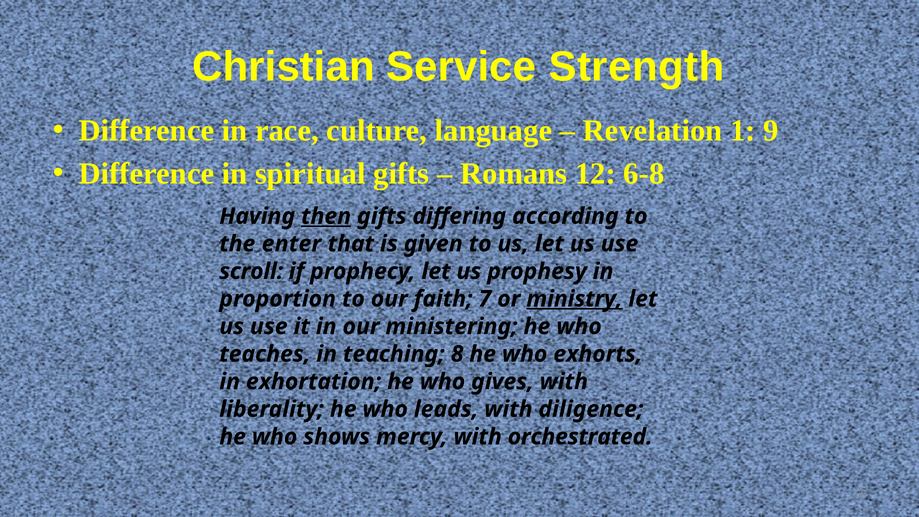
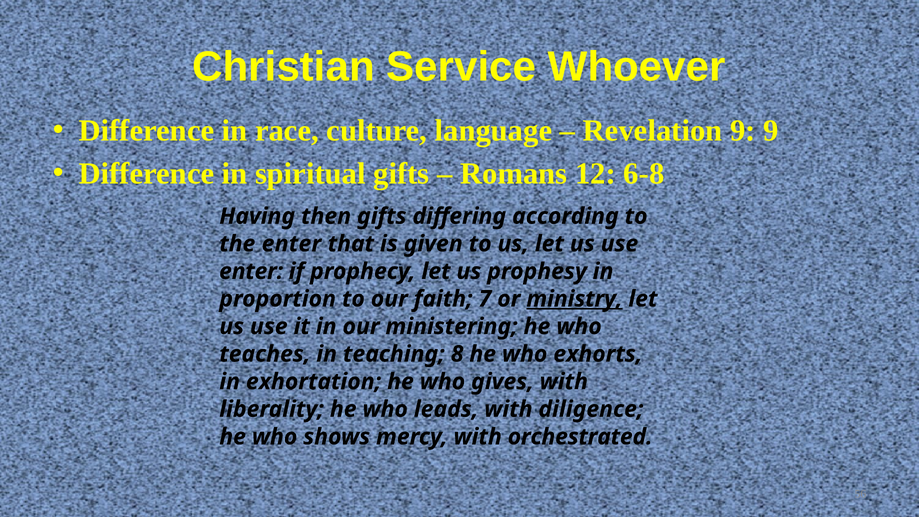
Strength: Strength -> Whoever (637, 67)
Revelation 1: 1 -> 9 (743, 131)
then underline: present -> none (326, 216)
scroll: scroll -> enter (251, 271)
